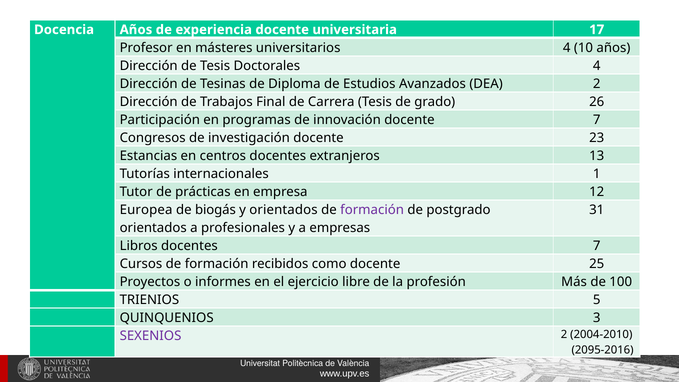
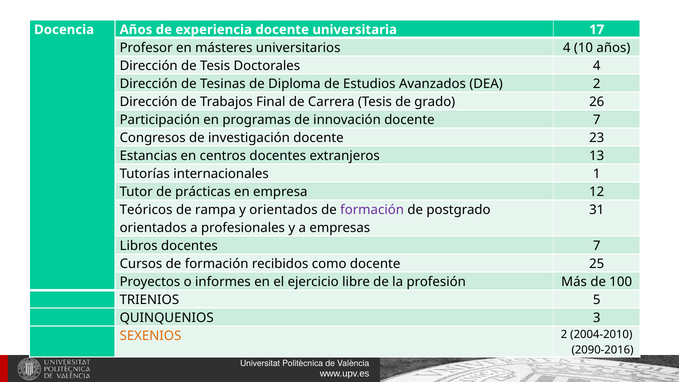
Europea: Europea -> Teóricos (146, 210)
biogás: biogás -> rampa (215, 210)
SEXENIOS colour: purple -> orange (151, 336)
2095-2016: 2095-2016 -> 2090-2016 (603, 350)
